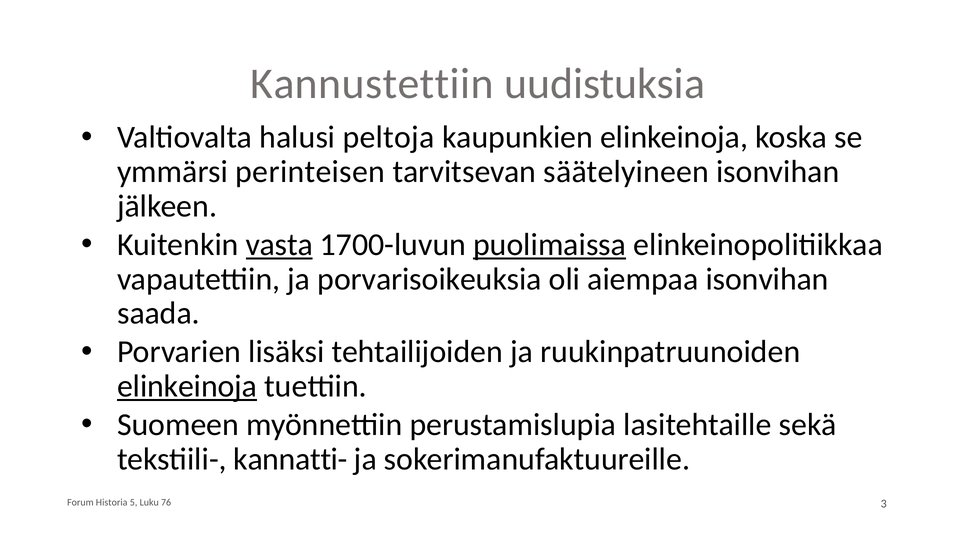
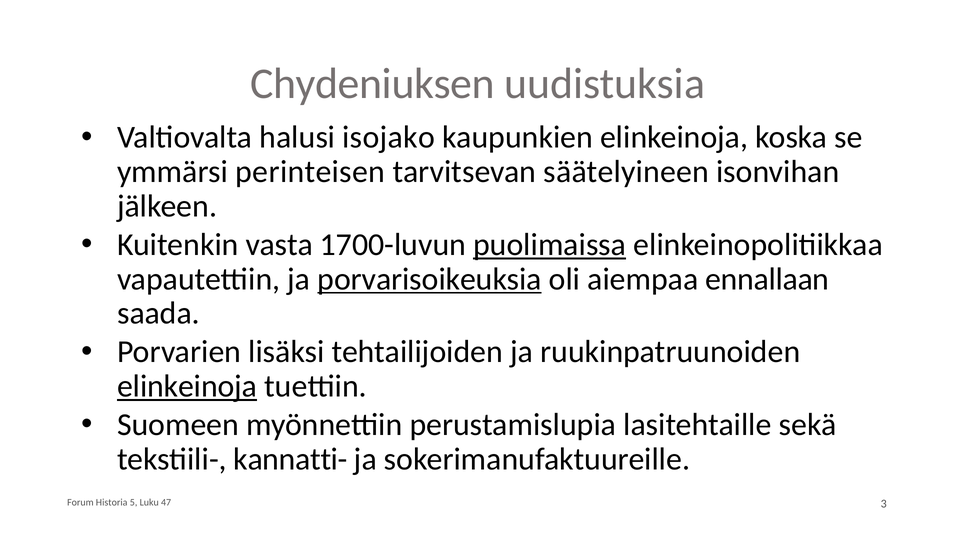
Kannustettiin: Kannustettiin -> Chydeniuksen (373, 84)
peltoja: peltoja -> isojako (389, 137)
vasta underline: present -> none (279, 244)
porvarisoikeuksia underline: none -> present (430, 279)
aiempaa isonvihan: isonvihan -> ennallaan (767, 279)
76: 76 -> 47 (166, 502)
